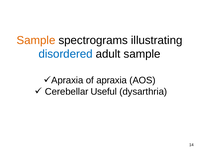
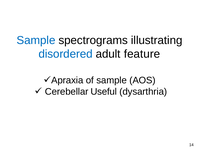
Sample colour: orange -> blue (36, 40)
adult sample: sample -> feature (142, 54)
of apraxia: apraxia -> sample (112, 80)
